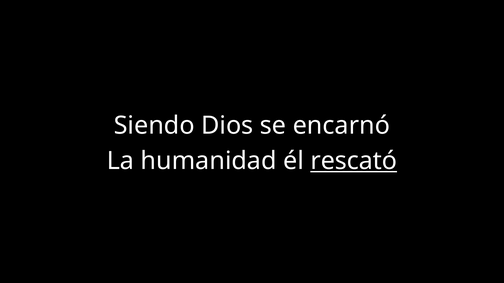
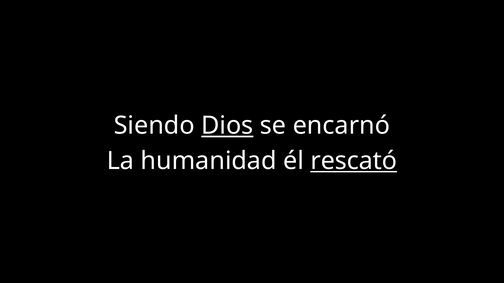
Dios underline: none -> present (227, 126)
